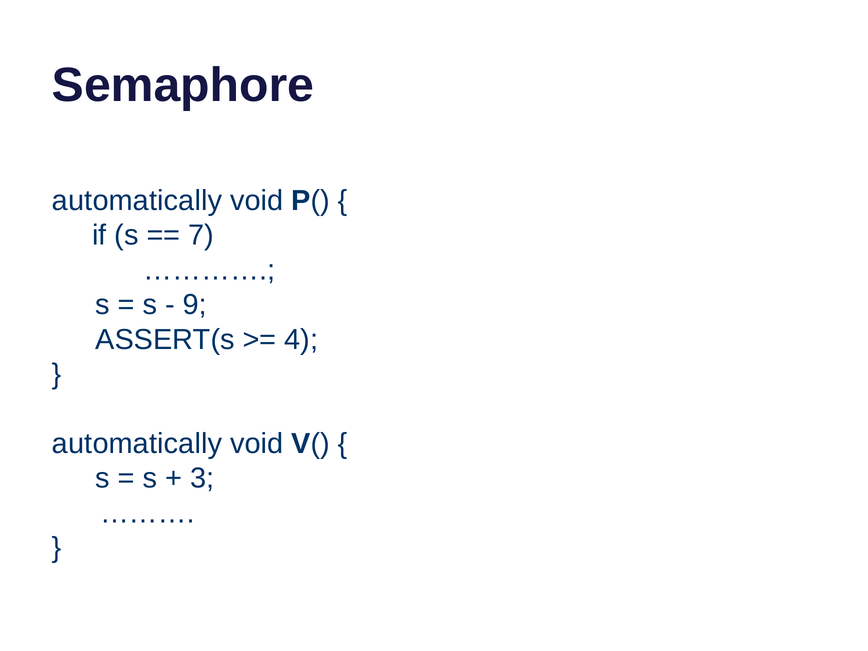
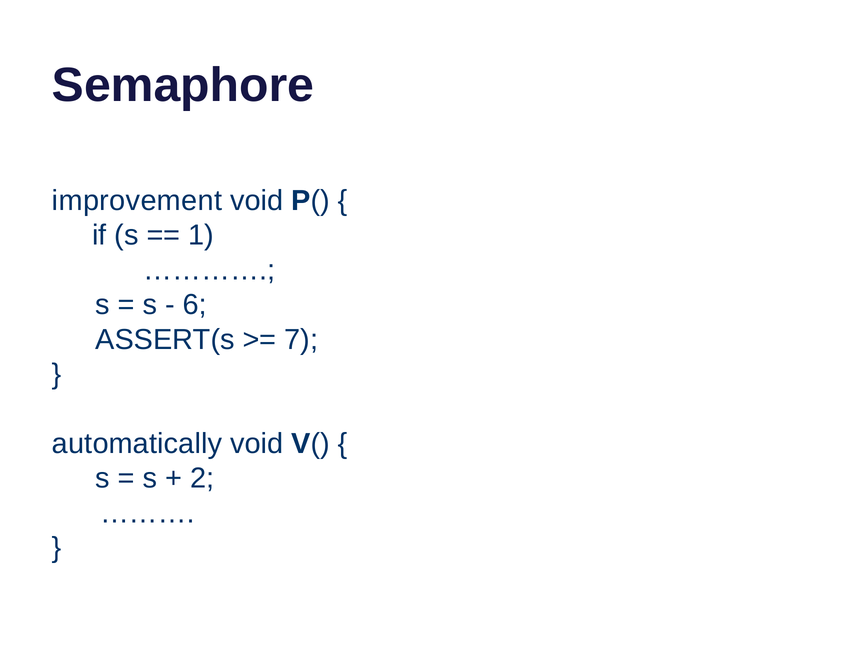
automatically: automatically -> improvement (137, 201)
7: 7 -> 1 (201, 235)
9: 9 -> 6 (195, 305)
4: 4 -> 7 (301, 340)
3: 3 -> 2 (202, 478)
